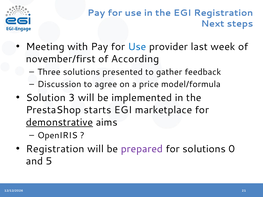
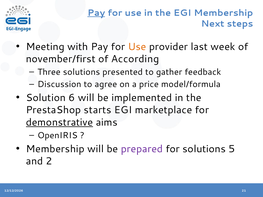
Pay underline: none -> present (96, 13)
EGI Registration: Registration -> Membership (223, 13)
Use colour: blue -> orange (137, 47)
3: 3 -> 6 (72, 98)
Registration: Registration -> Membership (55, 149)
0: 0 -> 5 (232, 149)
5: 5 -> 2 (49, 161)
